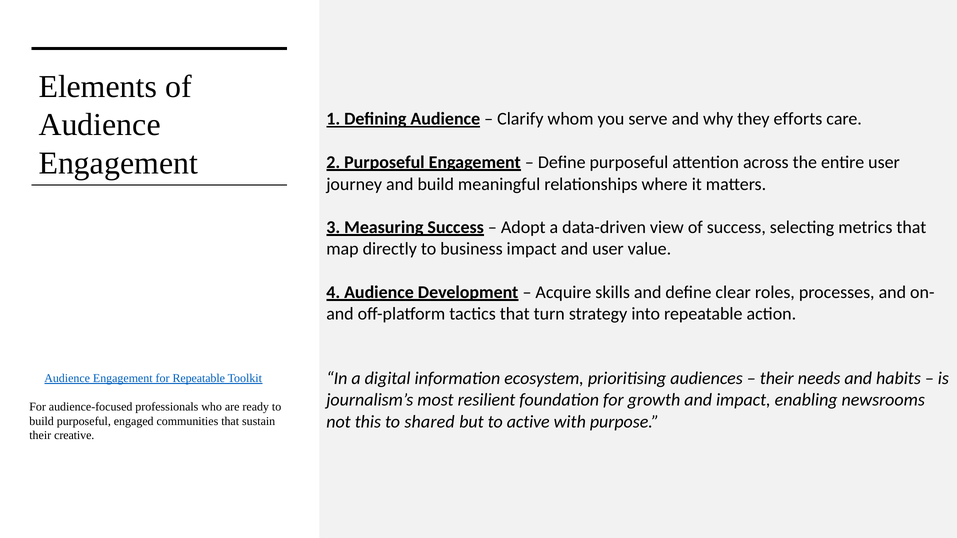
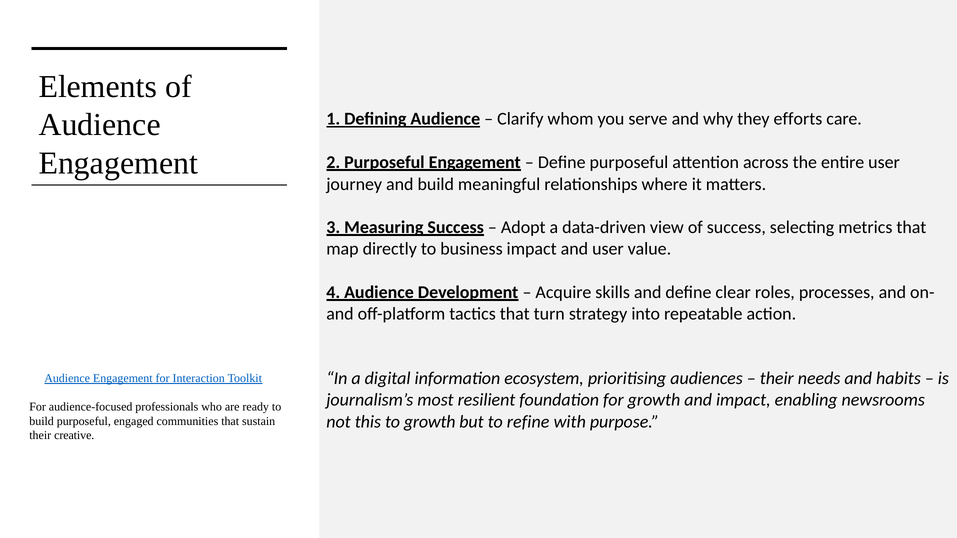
for Repeatable: Repeatable -> Interaction (199, 378)
to shared: shared -> growth (430, 422)
active: active -> refine (528, 422)
